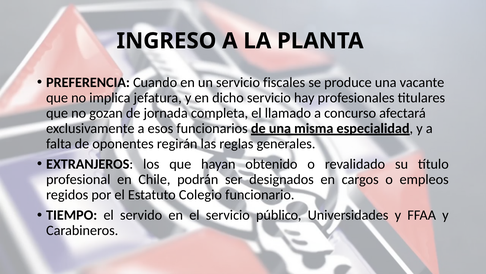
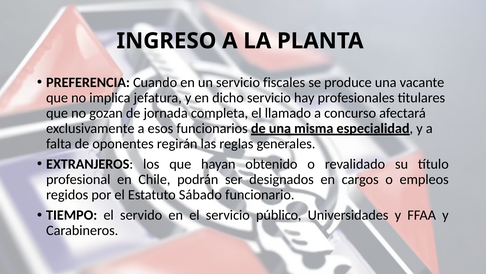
Colegio: Colegio -> Sábado (200, 194)
